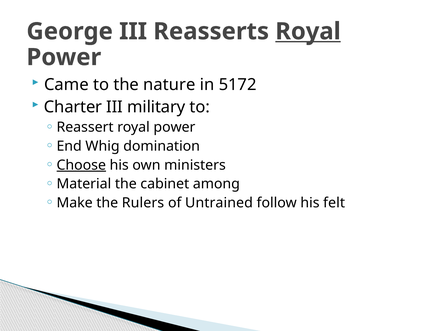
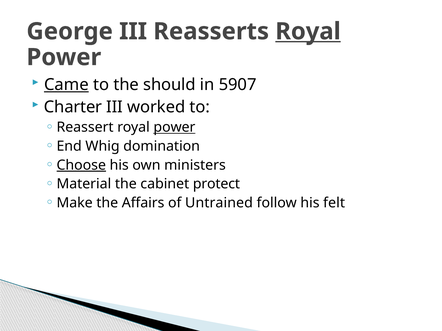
Came underline: none -> present (66, 85)
nature: nature -> should (169, 85)
5172: 5172 -> 5907 (238, 85)
military: military -> worked (156, 107)
power underline: none -> present (174, 127)
among: among -> protect (216, 184)
Rulers: Rulers -> Affairs (143, 203)
